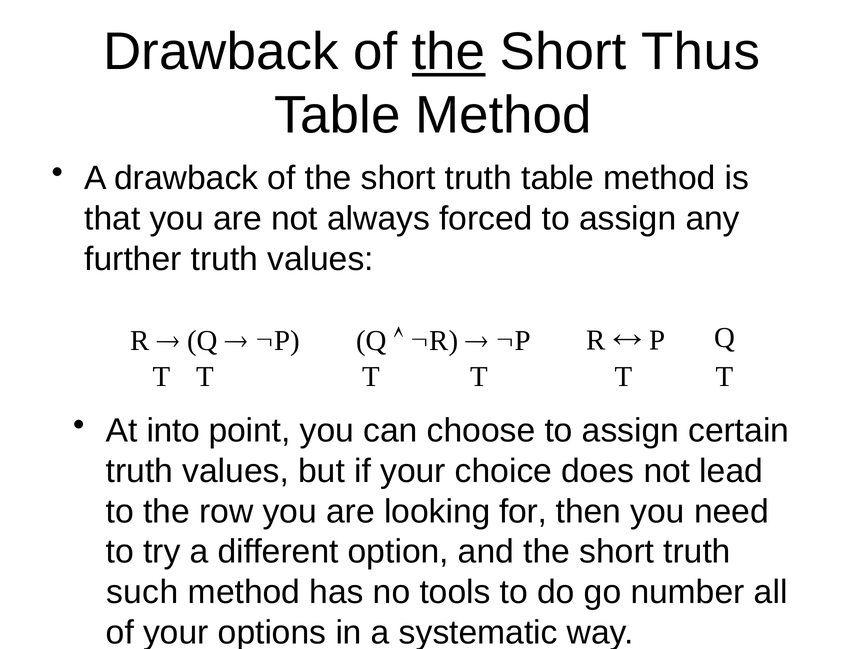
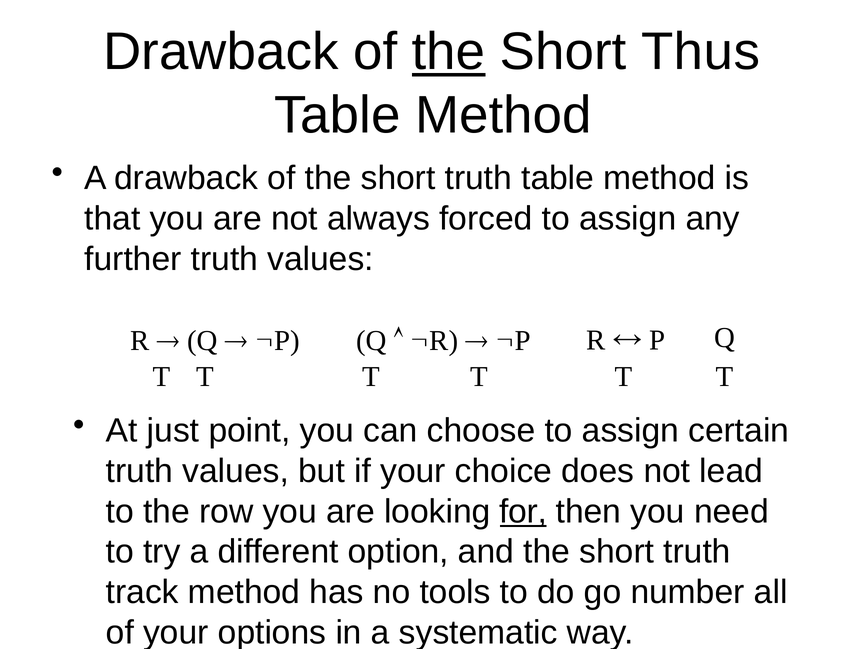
into: into -> just (173, 431)
for underline: none -> present (523, 512)
such: such -> track (142, 593)
